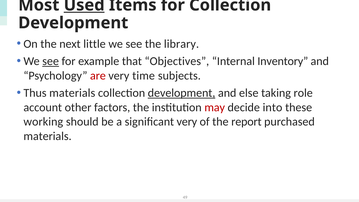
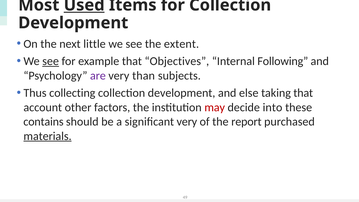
library: library -> extent (181, 44)
Inventory: Inventory -> Following (283, 61)
are colour: red -> purple (98, 76)
time: time -> than (144, 76)
Thus materials: materials -> collecting (72, 93)
development underline: present -> none (182, 93)
taking role: role -> that (303, 93)
working: working -> contains (43, 122)
materials underline: none -> present (48, 136)
